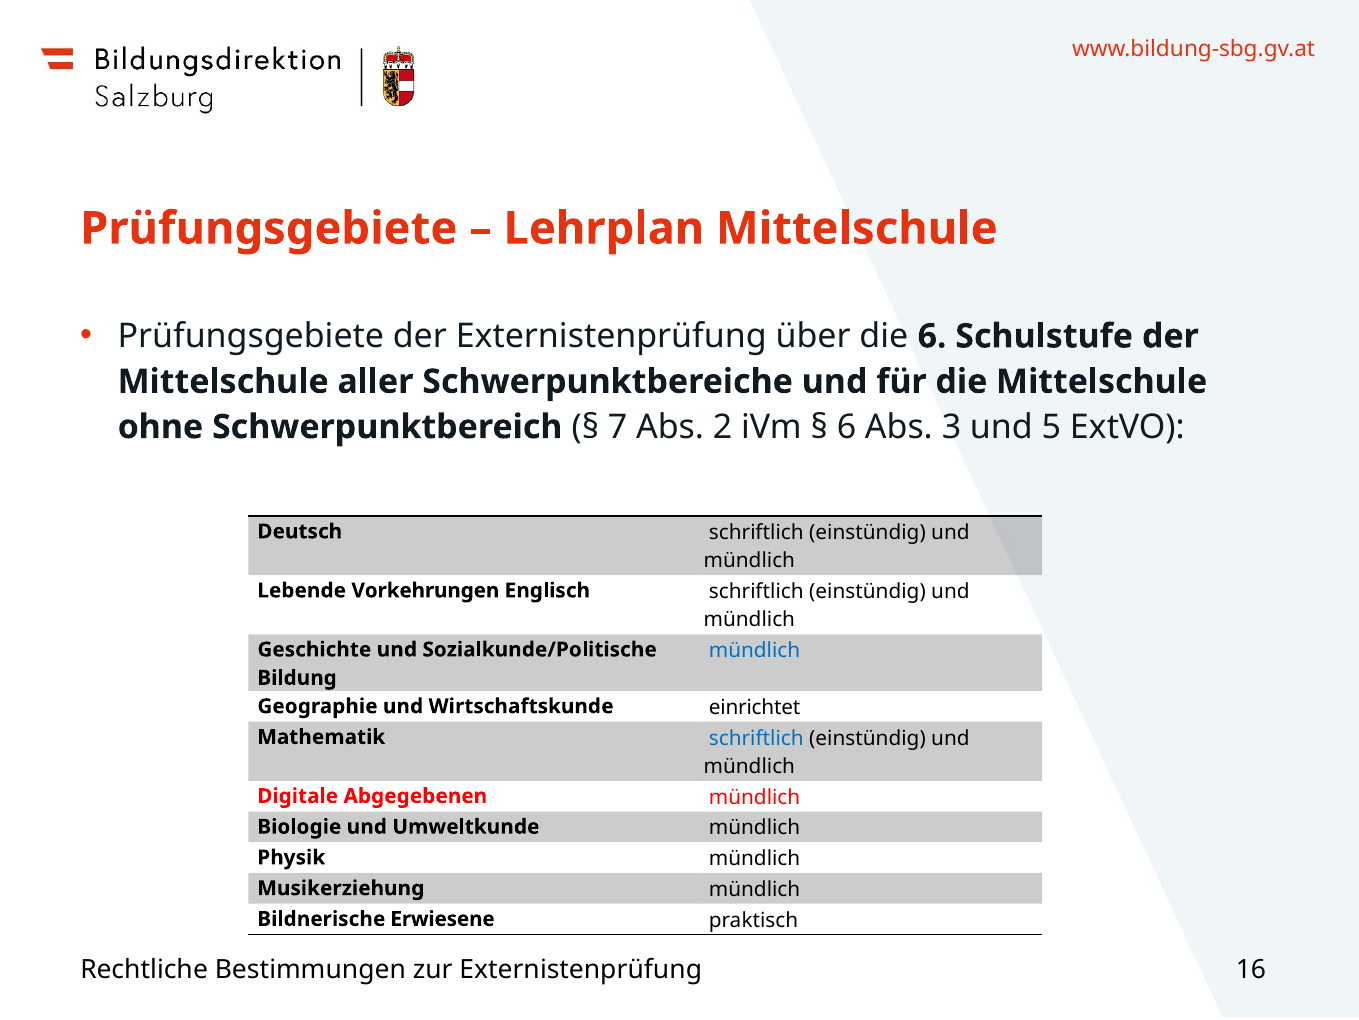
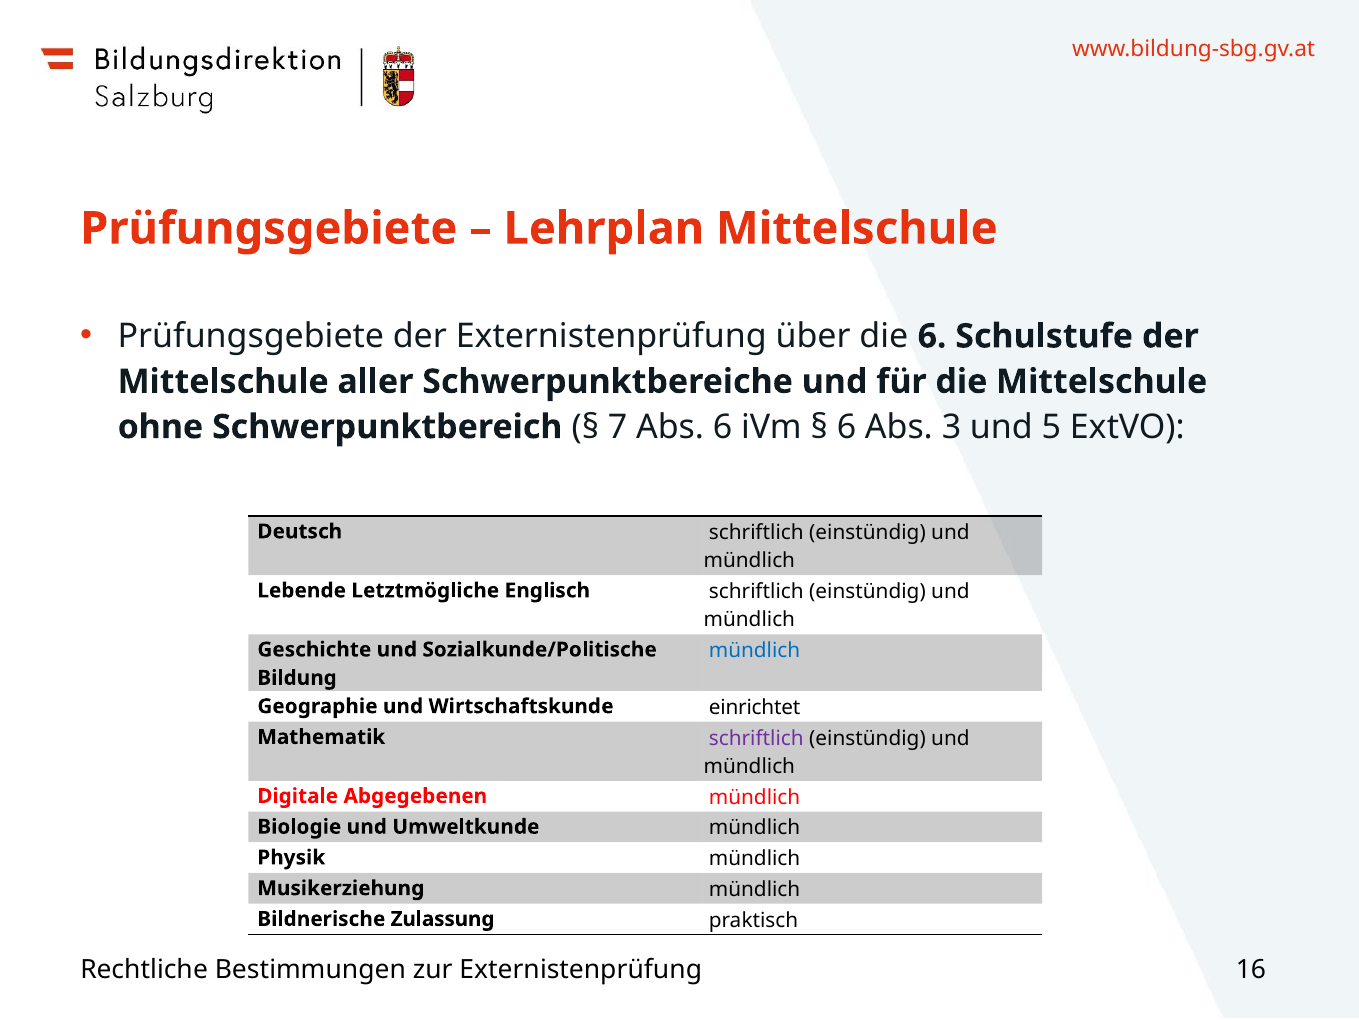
Abs 2: 2 -> 6 (723, 427)
Vorkehrungen: Vorkehrungen -> Letztmögliche (425, 590)
schriftlich colour: blue -> purple (756, 738)
Erwiesene: Erwiesene -> Zulassung (443, 918)
